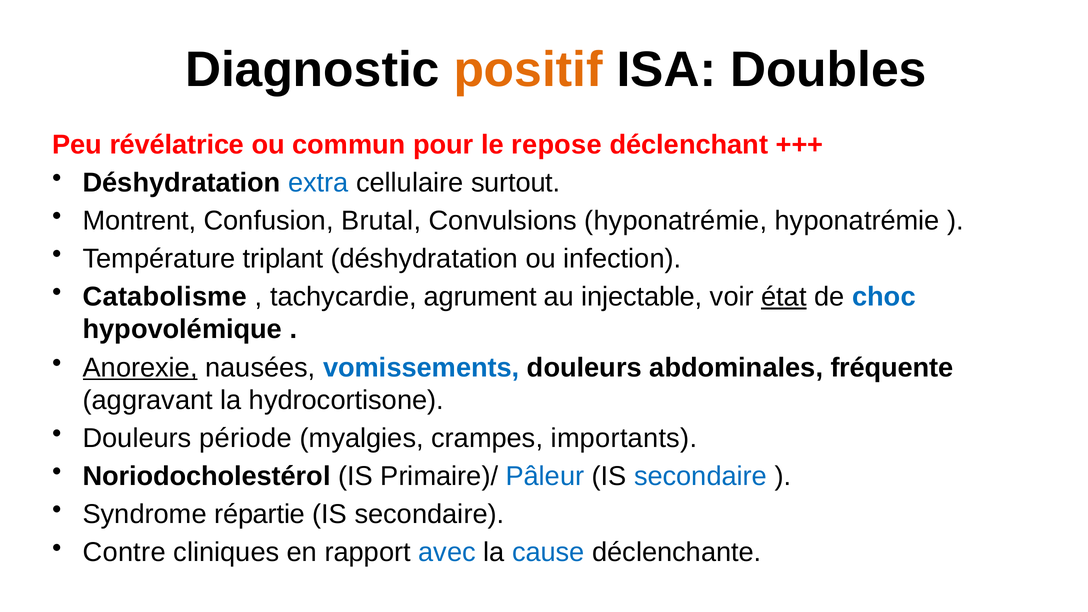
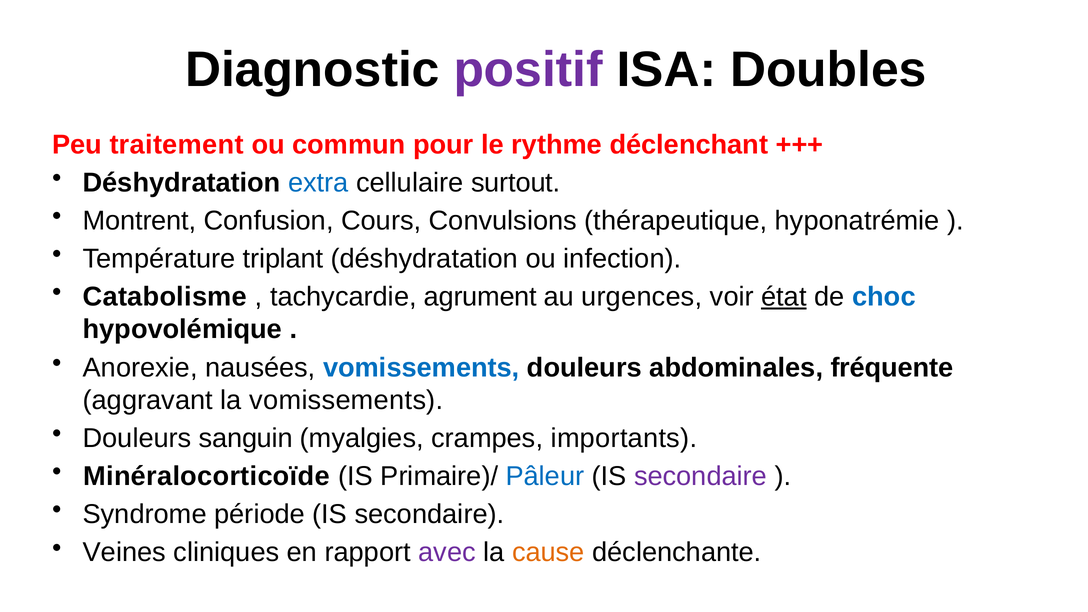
positif colour: orange -> purple (528, 70)
révélatrice: révélatrice -> traitement (177, 145)
repose: repose -> rythme (557, 145)
Brutal: Brutal -> Cours (381, 221)
Convulsions hyponatrémie: hyponatrémie -> thérapeutique (676, 221)
injectable: injectable -> urgences (642, 297)
Anorexie underline: present -> none (140, 368)
la hydrocortisone: hydrocortisone -> vomissements (346, 400)
période: période -> sanguin (246, 438)
Noriodocholestérol: Noriodocholestérol -> Minéralocorticoïde (206, 476)
secondaire colour: blue -> purple (701, 476)
répartie: répartie -> période (260, 514)
Contre: Contre -> Veines (124, 552)
avec colour: blue -> purple (447, 552)
cause colour: blue -> orange (548, 552)
